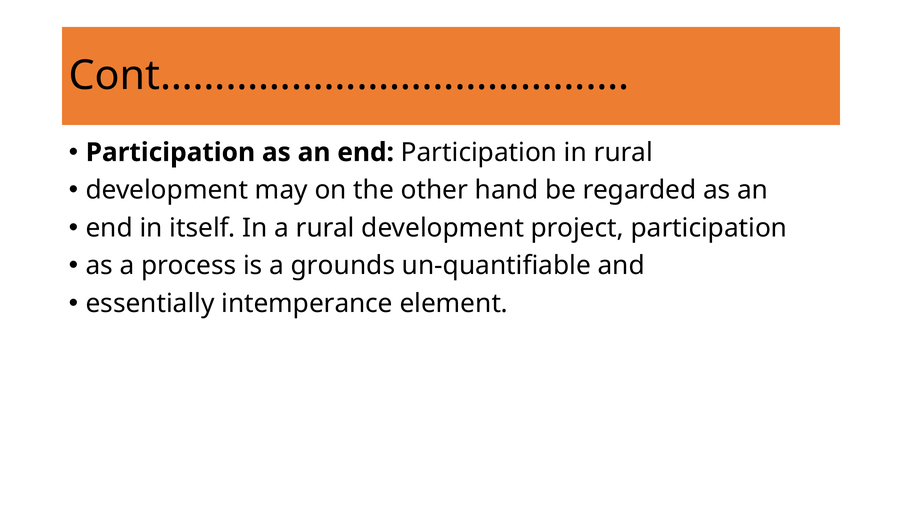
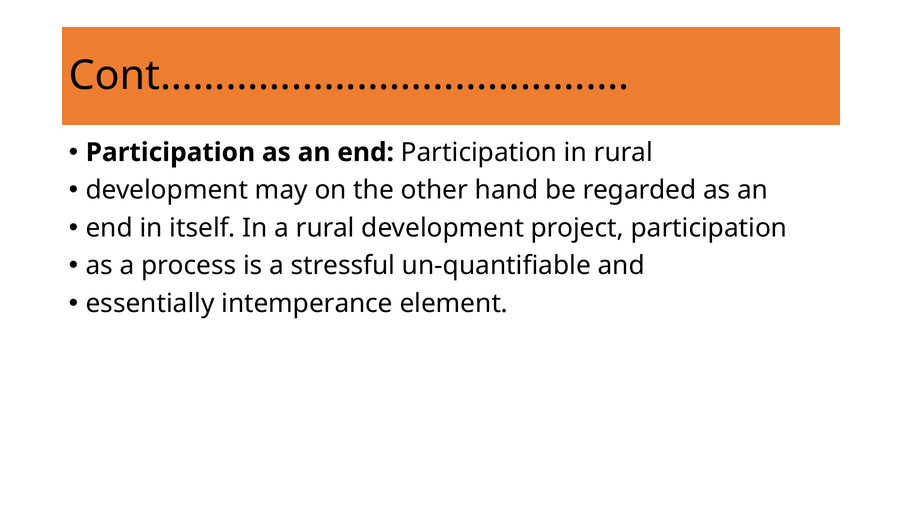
grounds: grounds -> stressful (343, 266)
